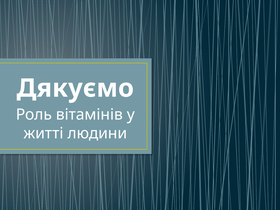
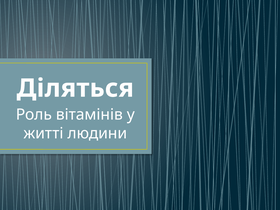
Дякуємо: Дякуємо -> Діляться (75, 88)
